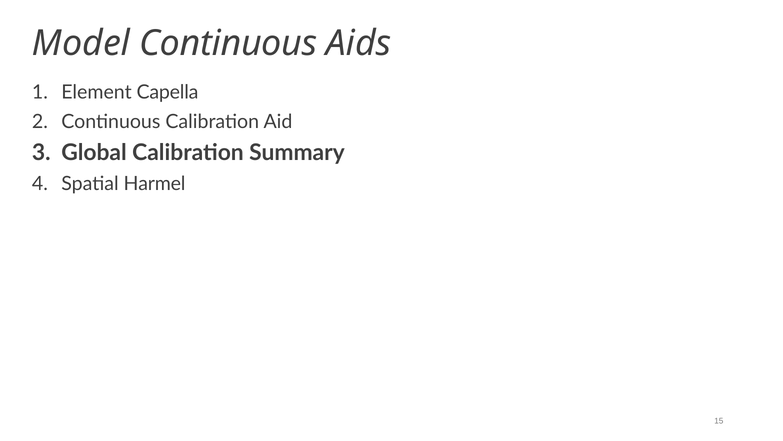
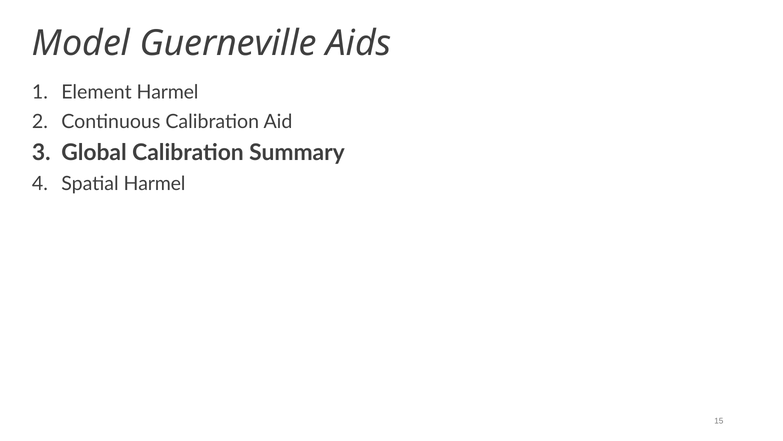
Model Continuous: Continuous -> Guerneville (228, 43)
Element Capella: Capella -> Harmel (167, 92)
